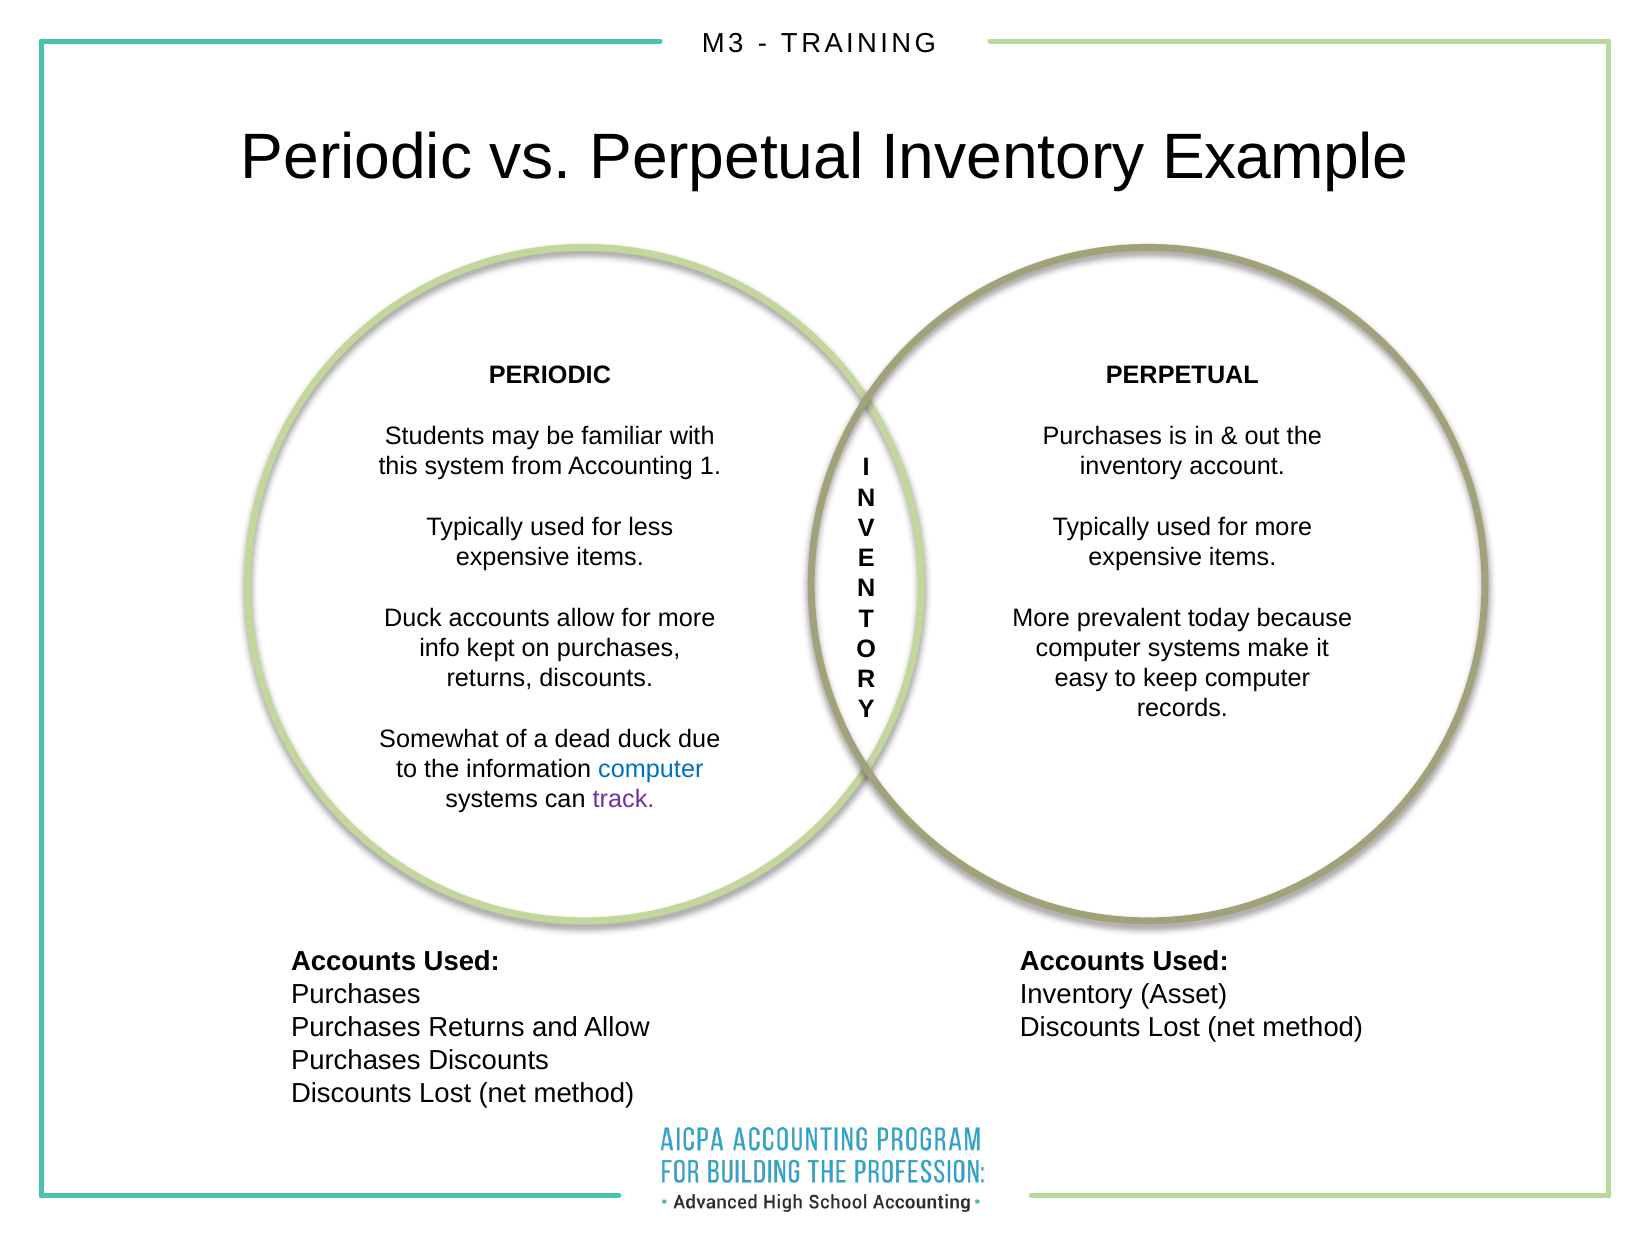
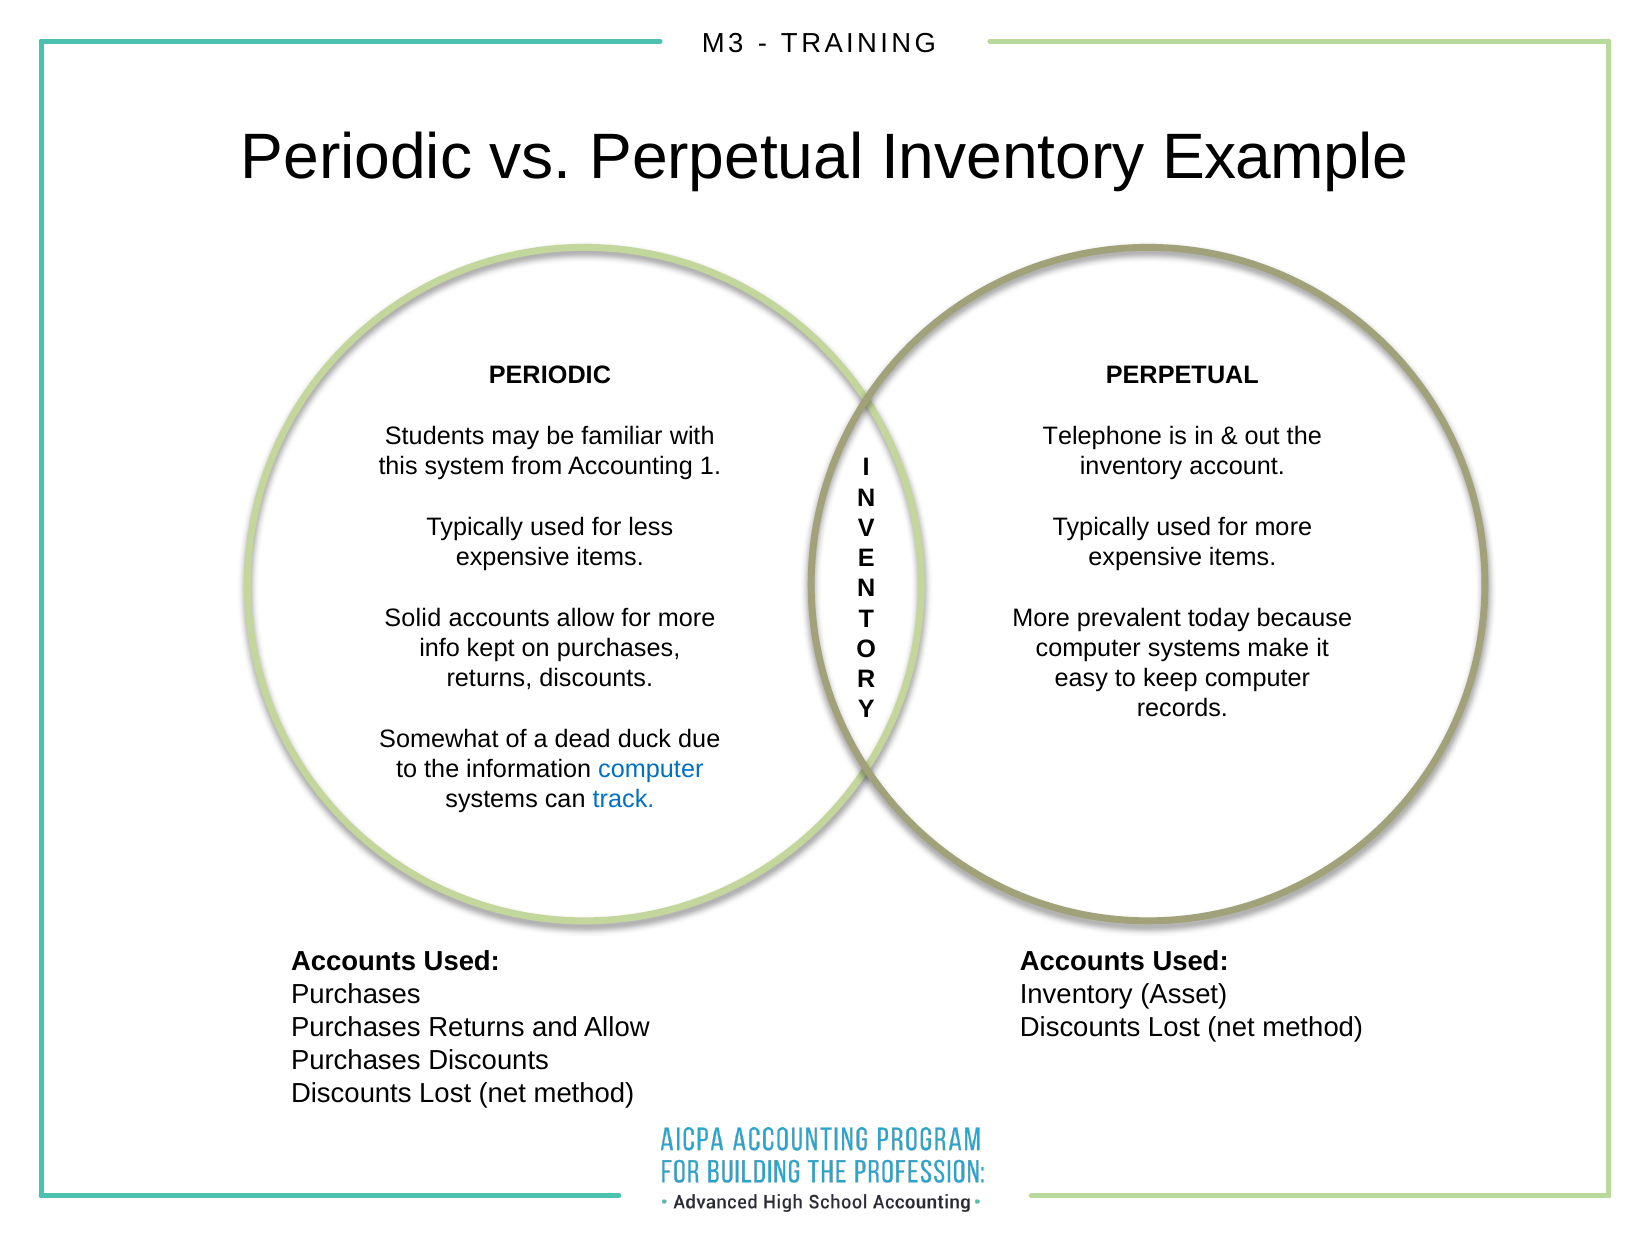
Purchases: Purchases -> Telephone (1102, 436)
Duck: Duck -> Solid (413, 618)
track colour: purple -> blue (624, 800)
